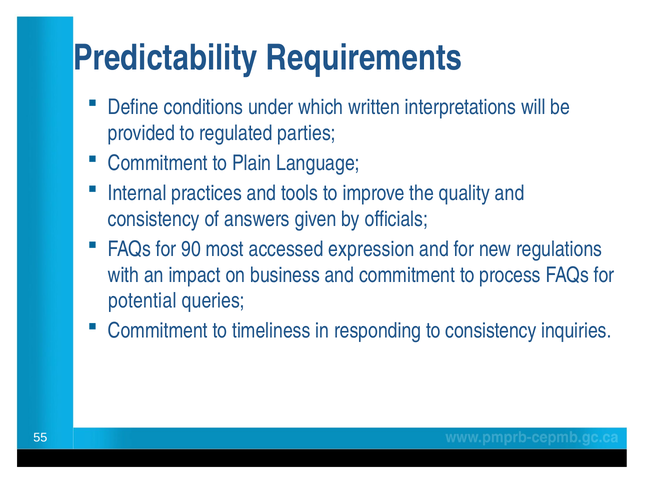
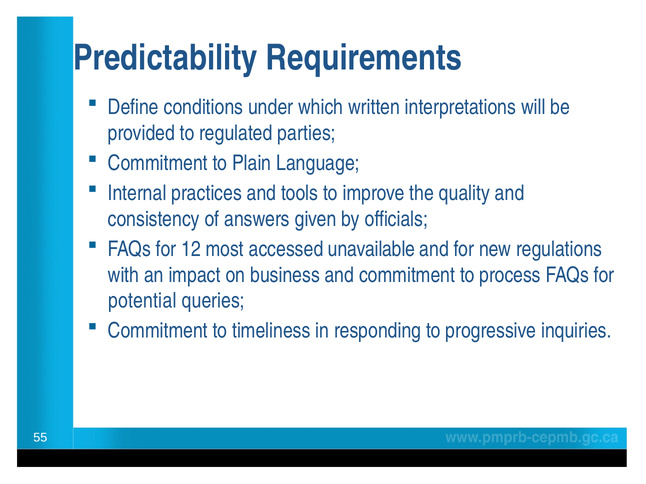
90: 90 -> 12 (191, 249)
expression: expression -> unavailable (372, 249)
to consistency: consistency -> progressive (491, 331)
